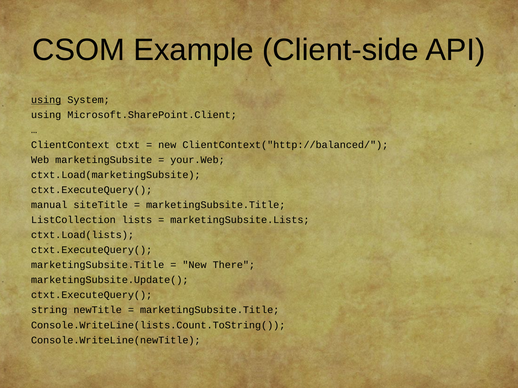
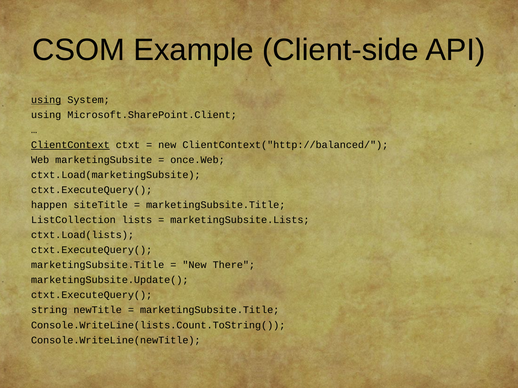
ClientContext underline: none -> present (70, 145)
your.Web: your.Web -> once.Web (198, 160)
manual: manual -> happen (49, 205)
